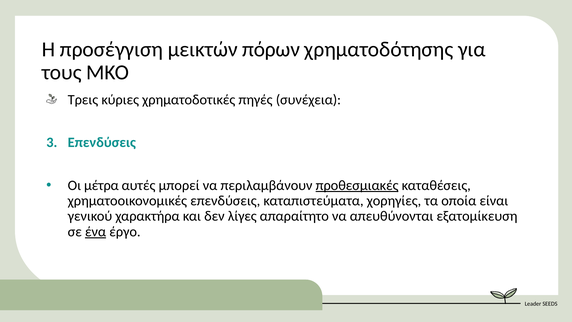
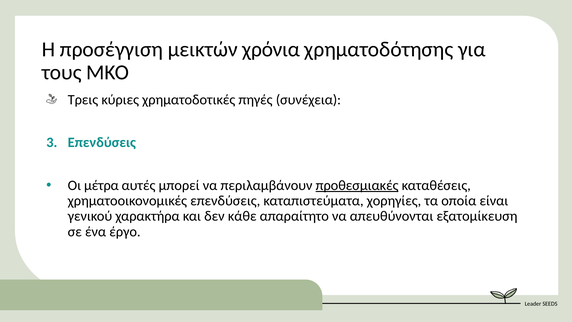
πόρων: πόρων -> χρόνια (271, 49)
λίγες: λίγες -> κάθε (242, 216)
ένα underline: present -> none (96, 232)
